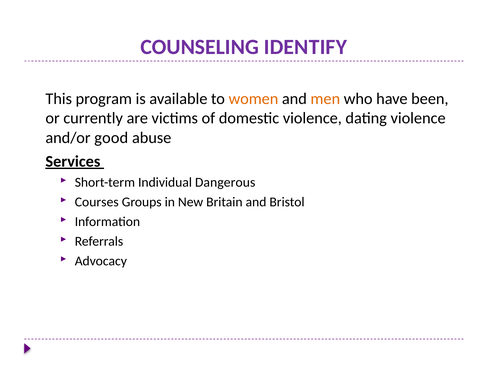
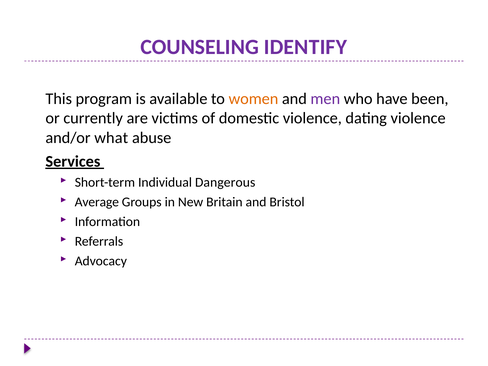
men colour: orange -> purple (325, 99)
good: good -> what (111, 138)
Courses: Courses -> Average (97, 202)
